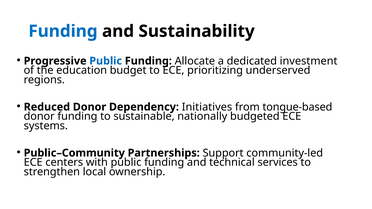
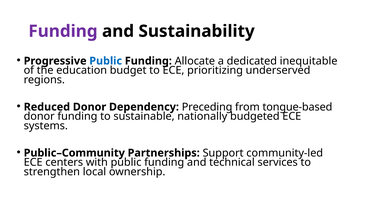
Funding colour: blue -> purple (63, 31)
investment: investment -> inequitable (309, 61)
Initiatives: Initiatives -> Preceding (207, 107)
